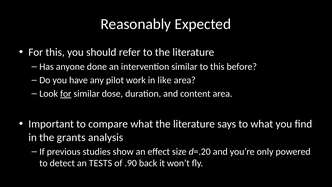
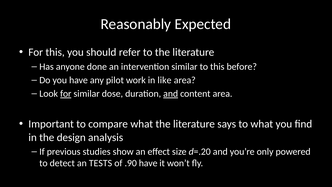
and underline: none -> present (171, 94)
grants: grants -> design (71, 137)
.90 back: back -> have (148, 163)
